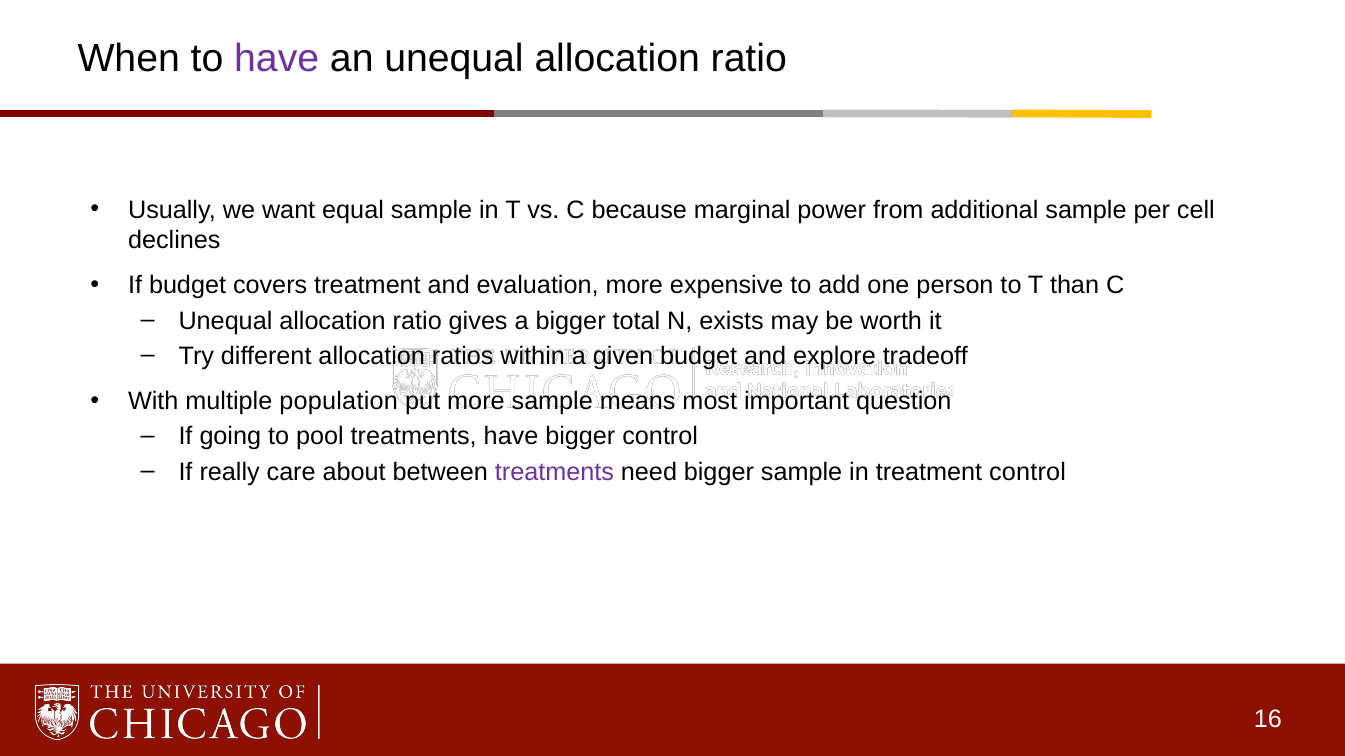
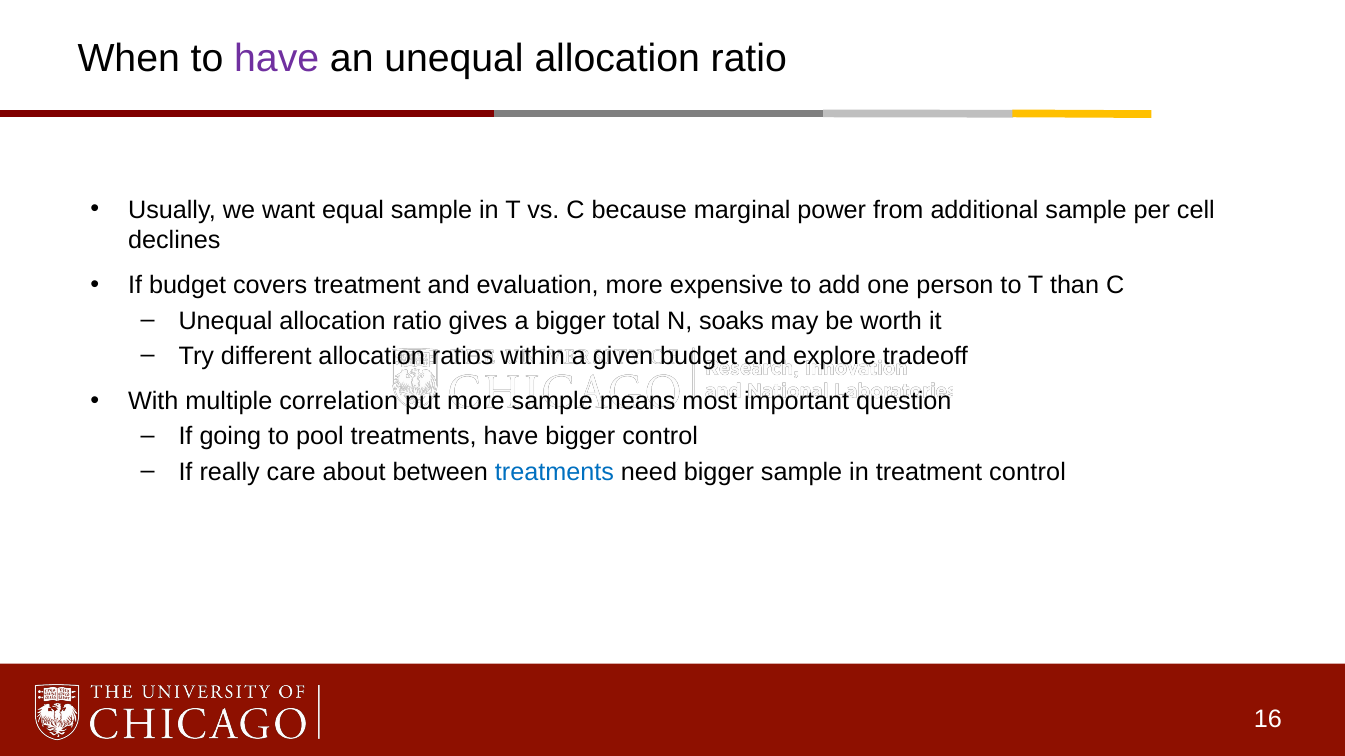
exists: exists -> soaks (732, 321)
population: population -> correlation (339, 402)
treatments colour: purple -> blue (554, 472)
